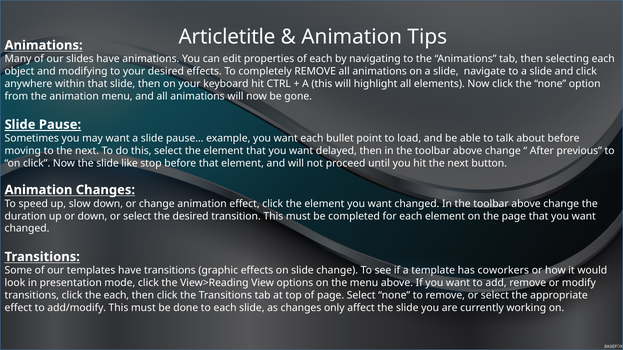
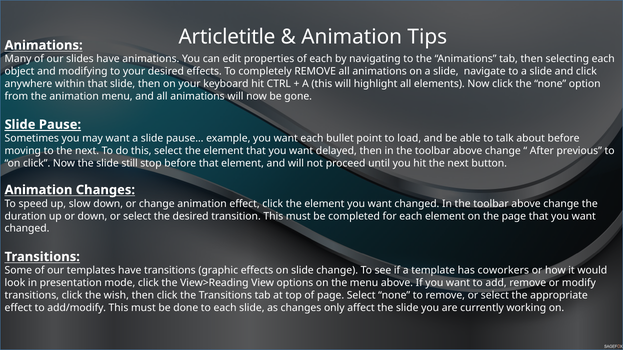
like: like -> still (130, 163)
the each: each -> wish (116, 296)
